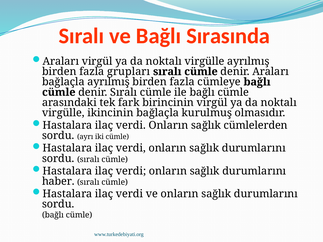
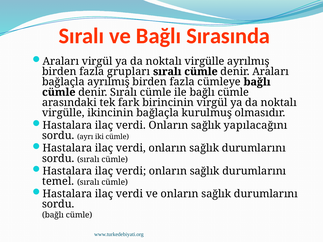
cümlelerden: cümlelerden -> yapılacağını (256, 125)
haber: haber -> temel (58, 181)
